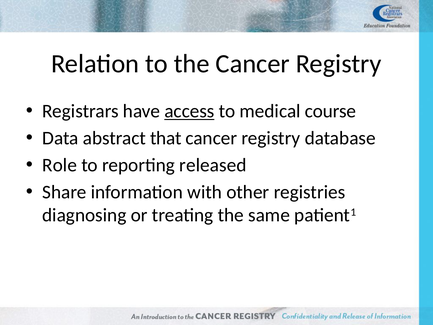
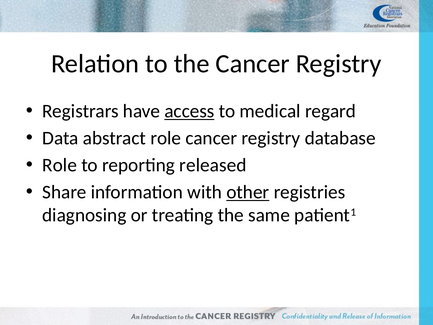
course: course -> regard (330, 111)
abstract that: that -> role (166, 138)
other underline: none -> present (248, 192)
